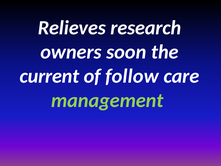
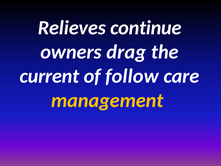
research: research -> continue (146, 28)
soon: soon -> drag (126, 52)
management colour: light green -> yellow (107, 100)
